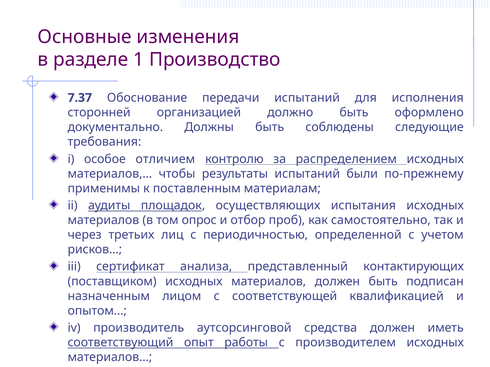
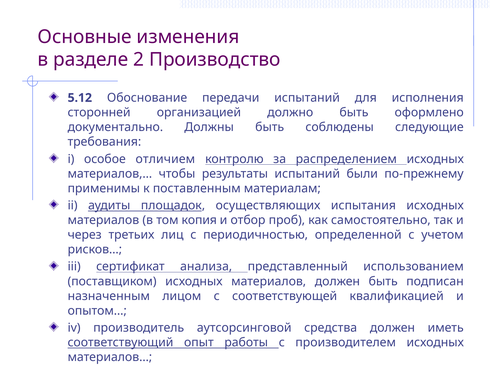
1: 1 -> 2 (139, 60)
7.37: 7.37 -> 5.12 (80, 98)
опрос: опрос -> копия (199, 220)
контактирующих: контактирующих -> использованием (414, 267)
